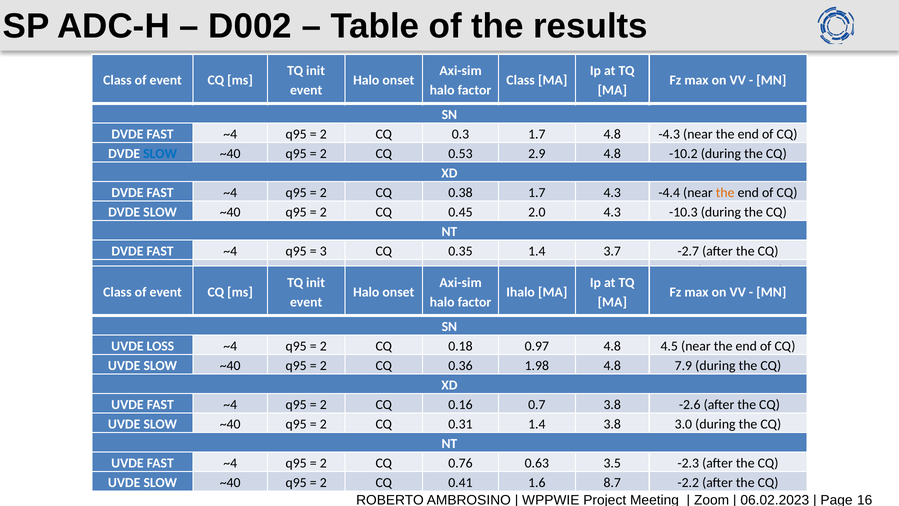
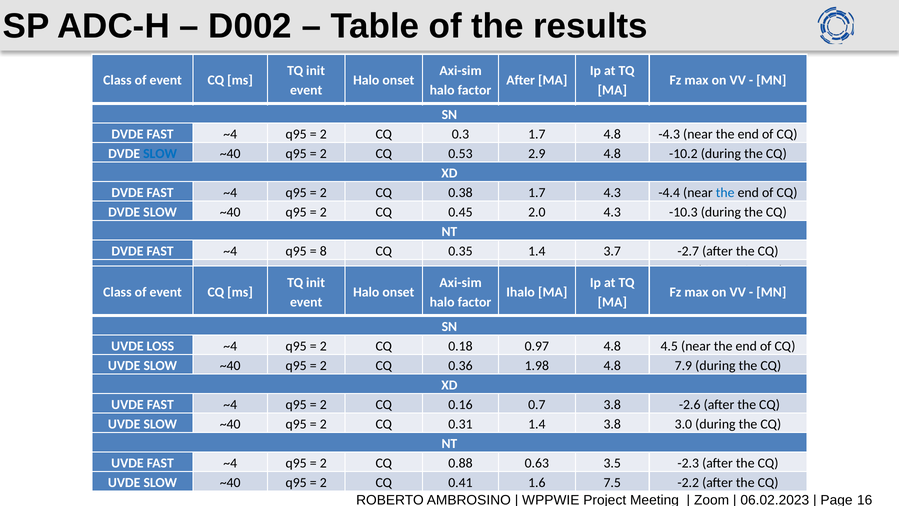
Class: Class -> After (521, 80)
the colour: orange -> blue (725, 193)
3: 3 -> 8 (323, 251)
0.76: 0.76 -> 0.88 (460, 463)
8.7: 8.7 -> 7.5 (612, 483)
